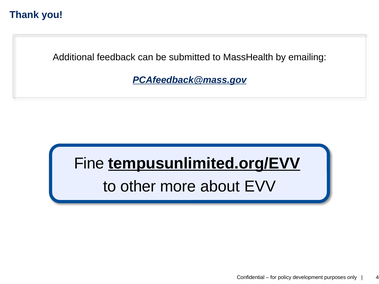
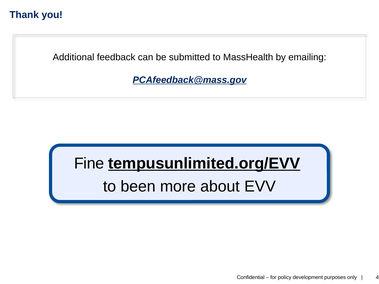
other: other -> been (138, 187)
